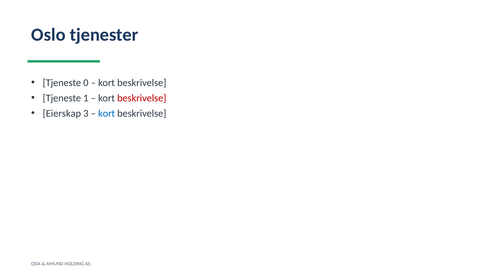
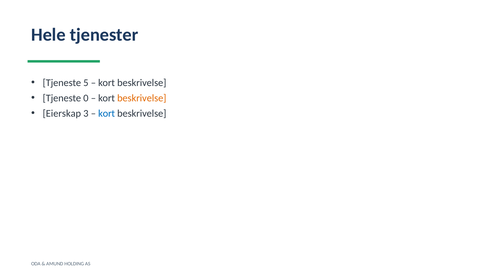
Oslo: Oslo -> Hele (48, 35)
0: 0 -> 5 (86, 83)
1: 1 -> 0 (86, 98)
beskrivelse colour: red -> orange (142, 98)
